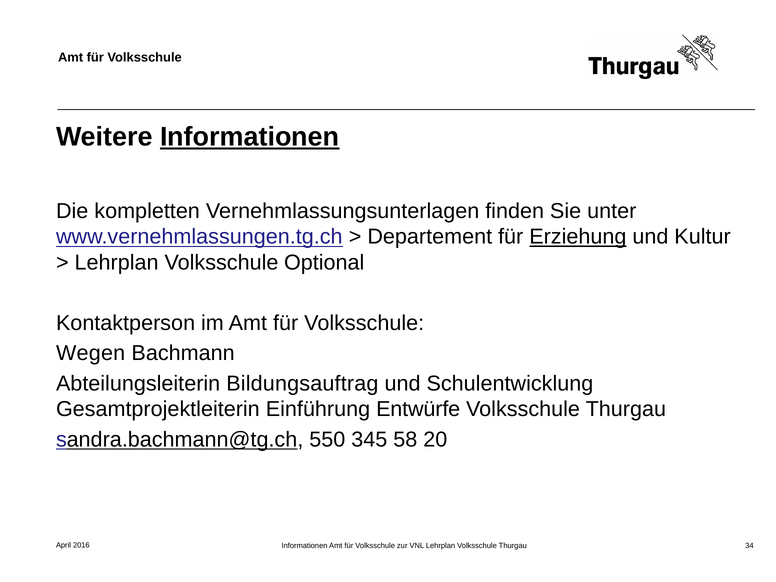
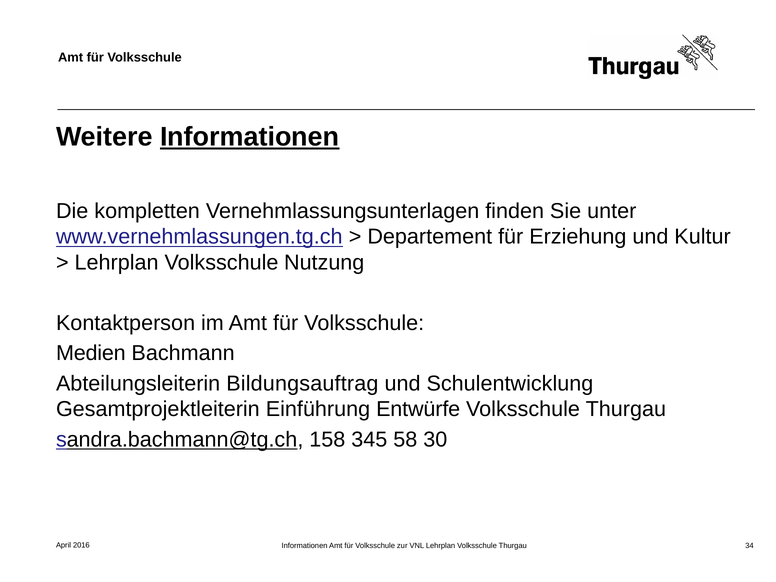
Erziehung underline: present -> none (578, 237)
Optional: Optional -> Nutzung (324, 263)
Wegen: Wegen -> Medien (91, 353)
550: 550 -> 158 (327, 440)
20: 20 -> 30 (435, 440)
